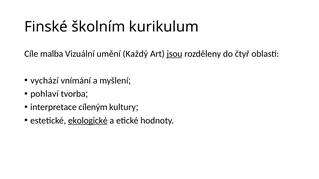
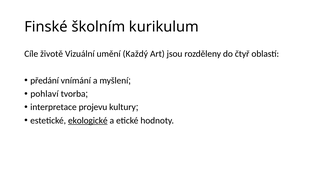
malba: malba -> životě (52, 54)
jsou underline: present -> none (175, 54)
vychází: vychází -> předání (45, 81)
cíleným: cíleným -> projevu (93, 107)
